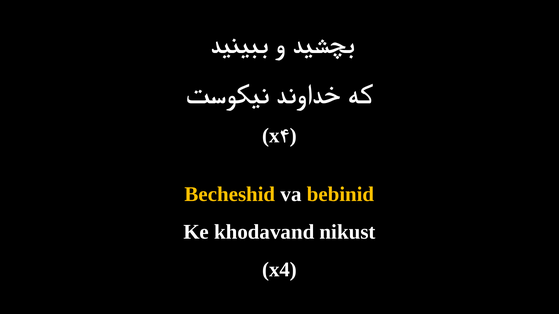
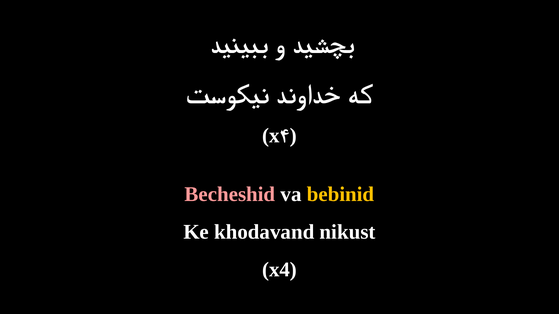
Becheshid colour: yellow -> pink (230, 194)
